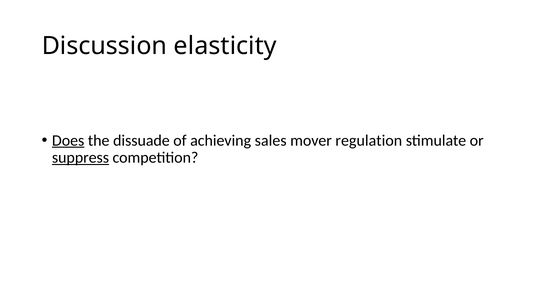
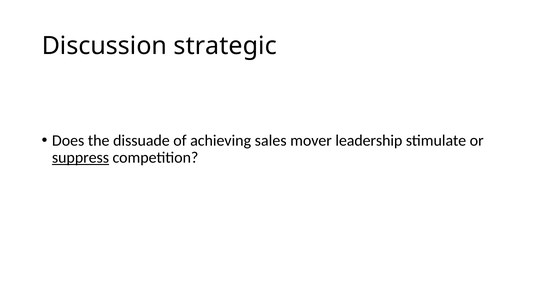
elasticity: elasticity -> strategic (225, 46)
Does underline: present -> none (68, 140)
regulation: regulation -> leadership (369, 140)
